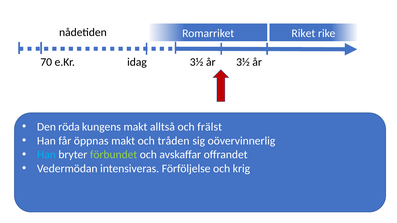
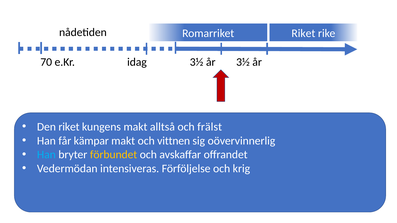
Den röda: röda -> riket (69, 127)
öppnas: öppnas -> kämpar (91, 141)
tråden: tråden -> vittnen (174, 141)
förbundet colour: light green -> yellow (114, 155)
